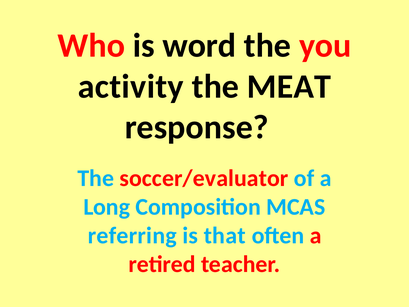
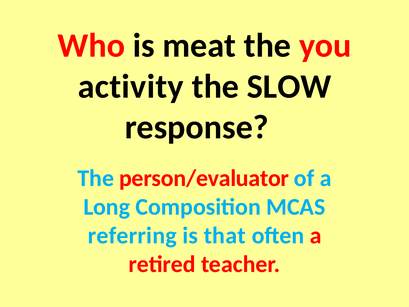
word: word -> meat (199, 45)
MEAT: MEAT -> SLOW (289, 86)
soccer/evaluator: soccer/evaluator -> person/evaluator (204, 178)
